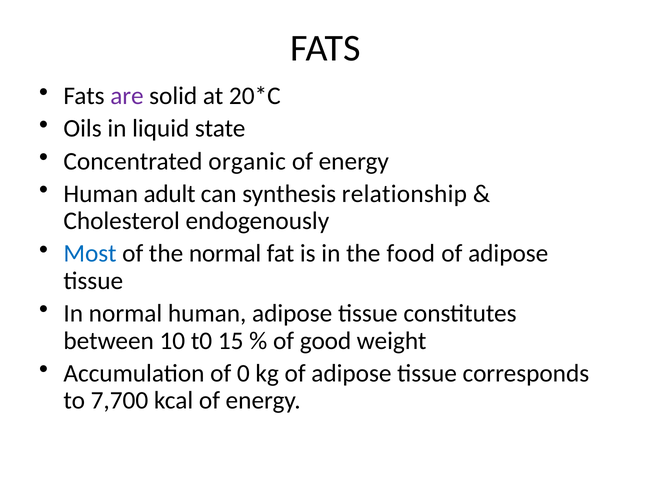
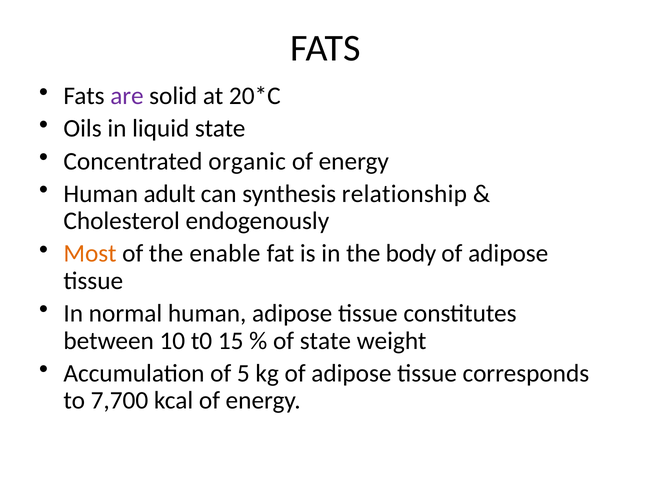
Most colour: blue -> orange (90, 254)
the normal: normal -> enable (225, 254)
food: food -> body (411, 254)
of good: good -> state (325, 341)
0: 0 -> 5 (243, 374)
